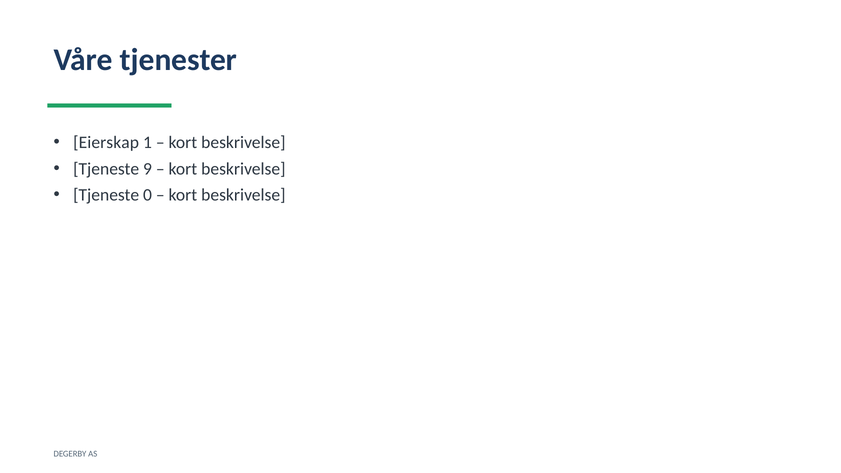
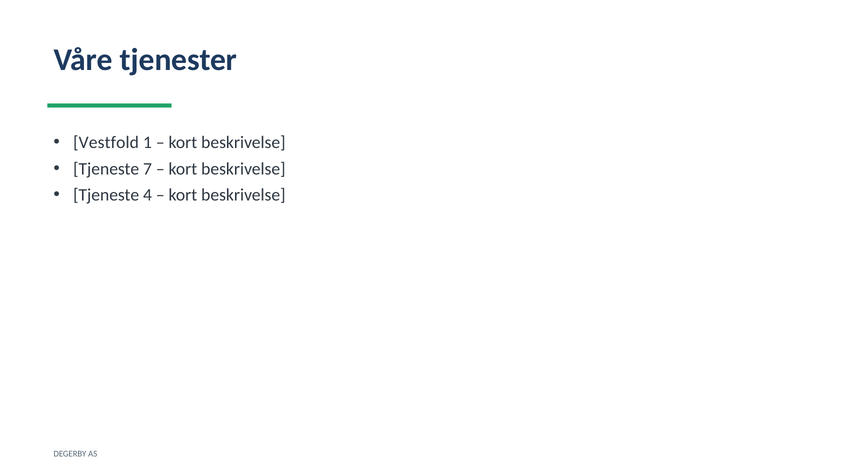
Eierskap: Eierskap -> Vestfold (106, 142)
9: 9 -> 7 (147, 169)
0: 0 -> 4 (147, 195)
